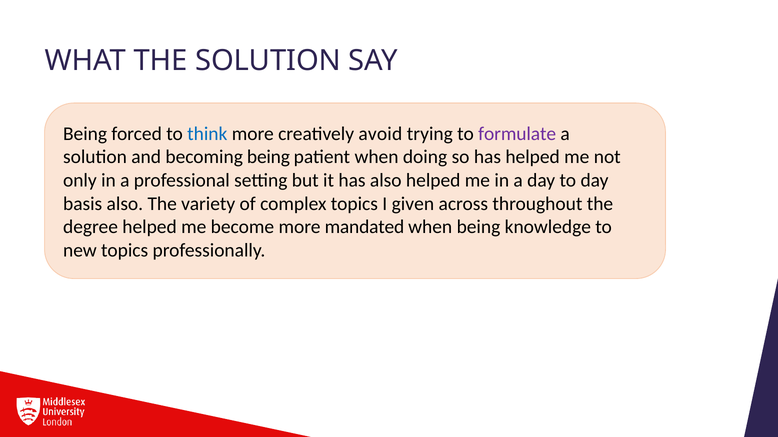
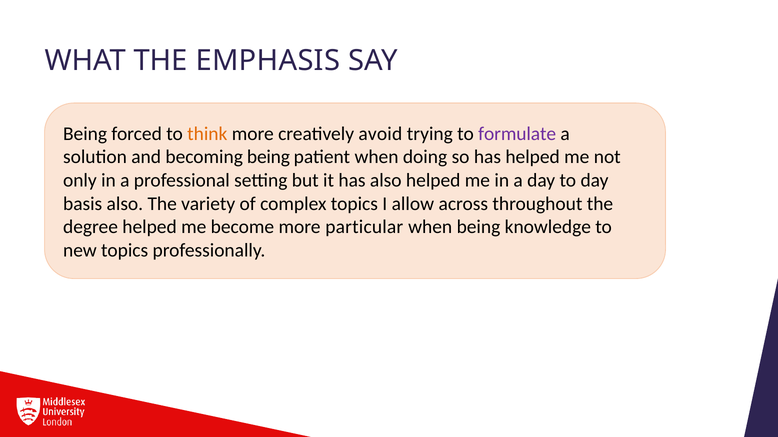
THE SOLUTION: SOLUTION -> EMPHASIS (268, 61)
think colour: blue -> orange (207, 134)
given: given -> allow (413, 204)
mandated: mandated -> particular (364, 227)
